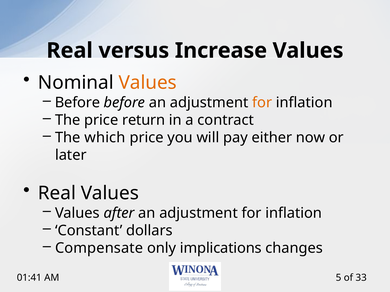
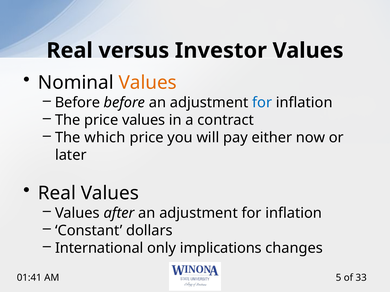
Increase: Increase -> Investor (221, 51)
for colour: orange -> blue (262, 103)
price return: return -> values (144, 120)
Compensate: Compensate -> International (99, 248)
